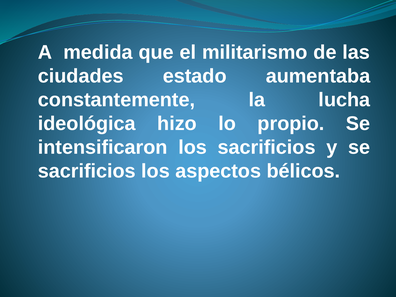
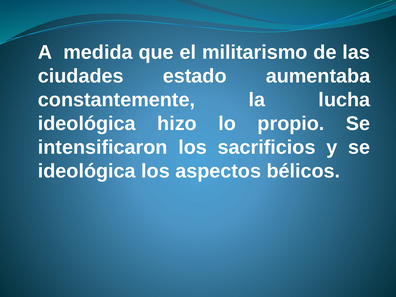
sacrificios: sacrificios -> ideológica (87, 171)
